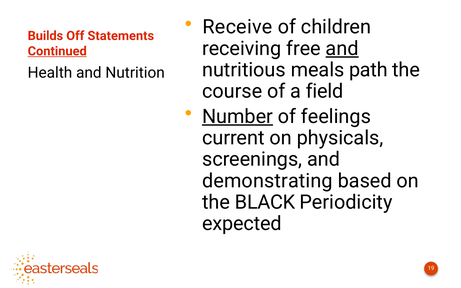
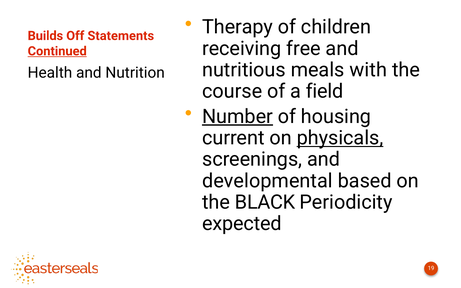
Receive: Receive -> Therapy (238, 27)
and underline: present -> none (342, 49)
path: path -> with (368, 70)
feelings: feelings -> housing (336, 117)
physicals underline: none -> present (340, 138)
demonstrating: demonstrating -> developmental (267, 181)
